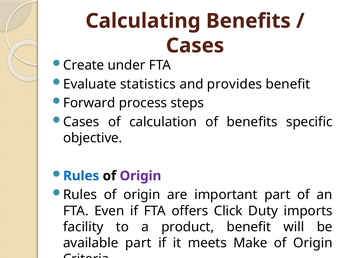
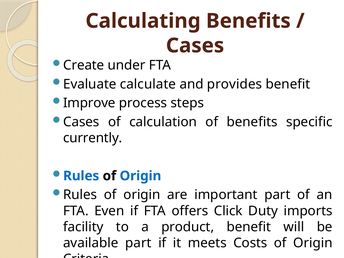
statistics: statistics -> calculate (148, 84)
Forward: Forward -> Improve (89, 103)
objective: objective -> currently (93, 138)
Origin colour: purple -> blue (140, 176)
Make: Make -> Costs (250, 243)
